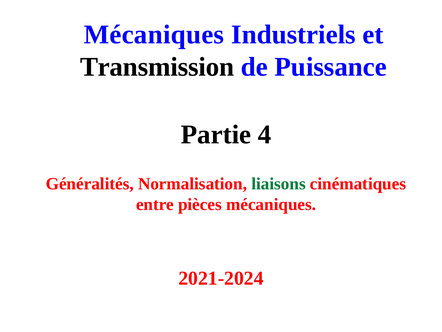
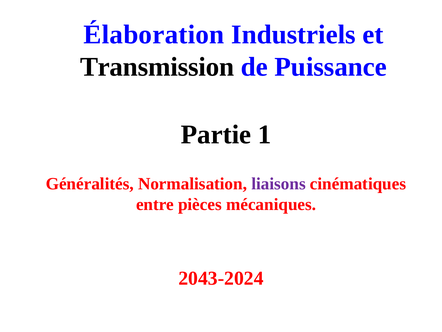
Mécaniques: Mécaniques -> Élaboration (154, 34)
4: 4 -> 1 (265, 134)
liaisons colour: green -> purple (279, 184)
2021-2024: 2021-2024 -> 2043-2024 (221, 278)
